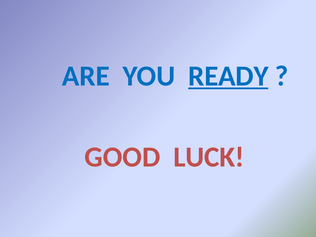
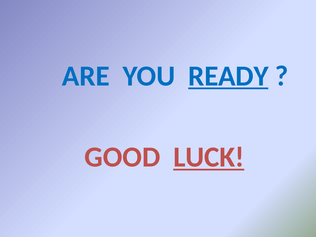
LUCK underline: none -> present (209, 157)
